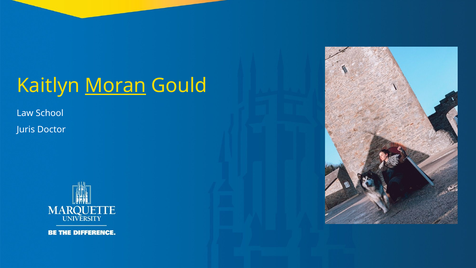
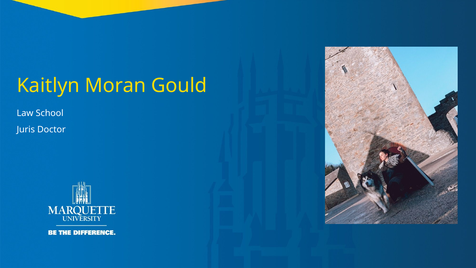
Moran underline: present -> none (116, 86)
